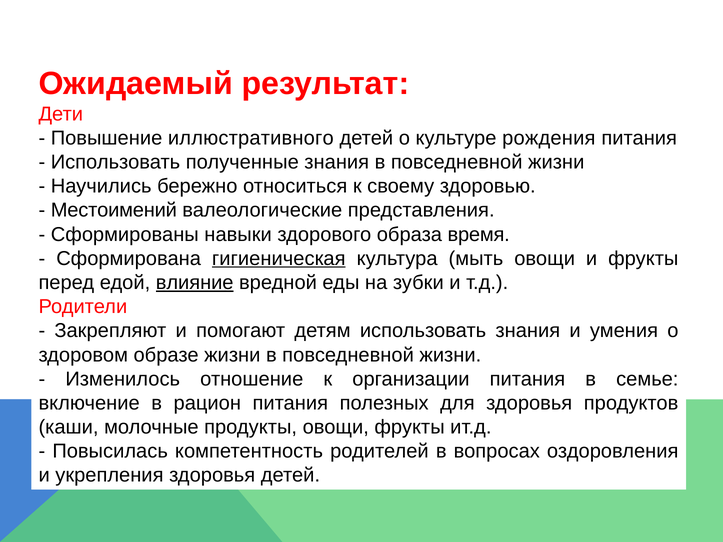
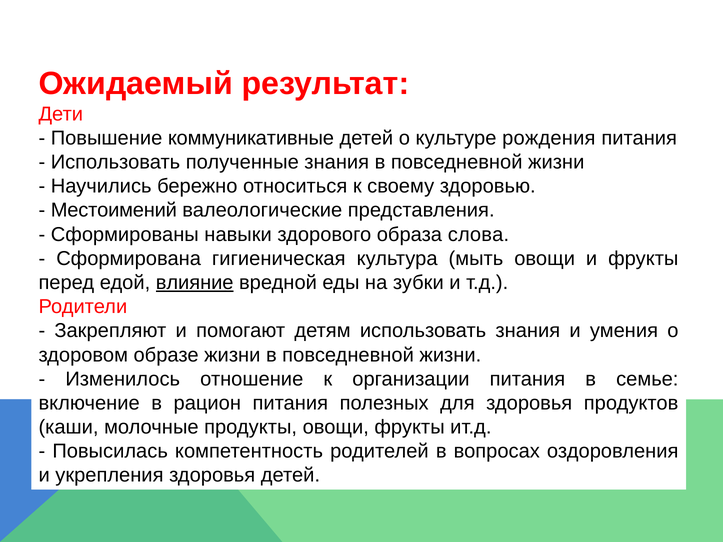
иллюстративного: иллюстративного -> коммуникативные (251, 138)
время: время -> слова (478, 234)
гигиеническая underline: present -> none (279, 259)
